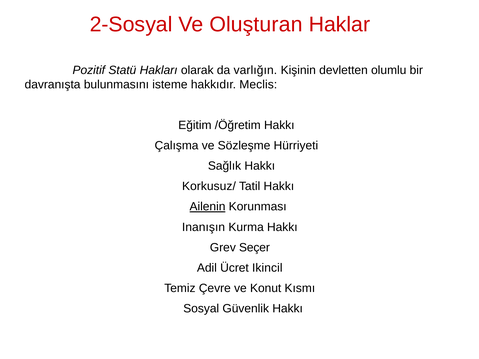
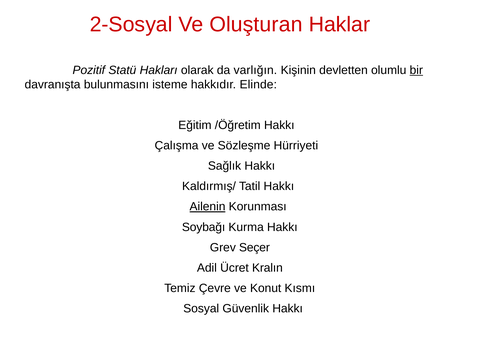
bir underline: none -> present (416, 70)
Meclis: Meclis -> Elinde (258, 85)
Korkusuz/: Korkusuz/ -> Kaldırmış/ (209, 186)
Inanışın: Inanışın -> Soybağı (204, 227)
Ikincil: Ikincil -> Kralın (267, 268)
